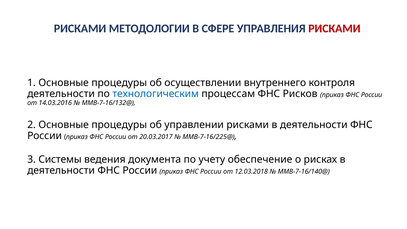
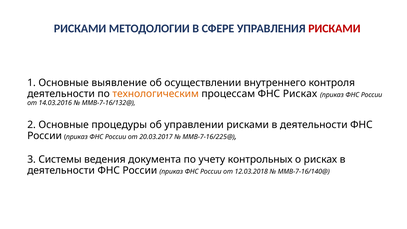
1 Основные процедуры: процедуры -> выявление (119, 83)
технологическим colour: blue -> orange (156, 94)
ФНС Рисков: Рисков -> Рисках (300, 94)
обеспечение: обеспечение -> контрольных (260, 160)
